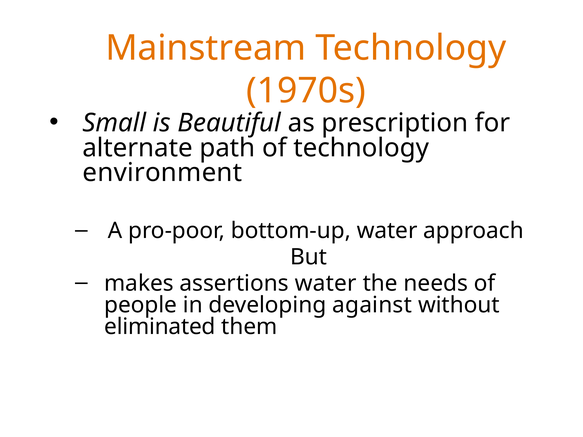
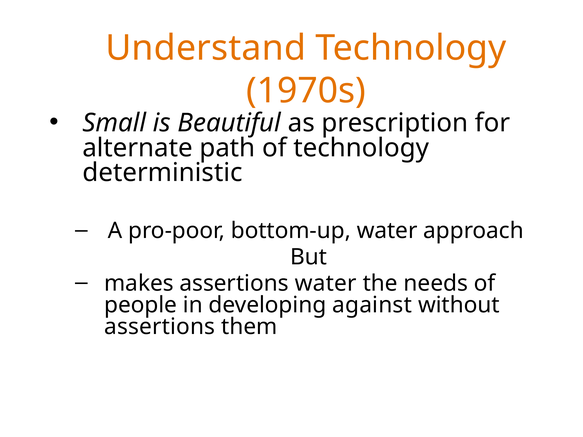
Mainstream: Mainstream -> Understand (206, 48)
environment: environment -> deterministic (163, 173)
eliminated: eliminated -> assertions (160, 327)
